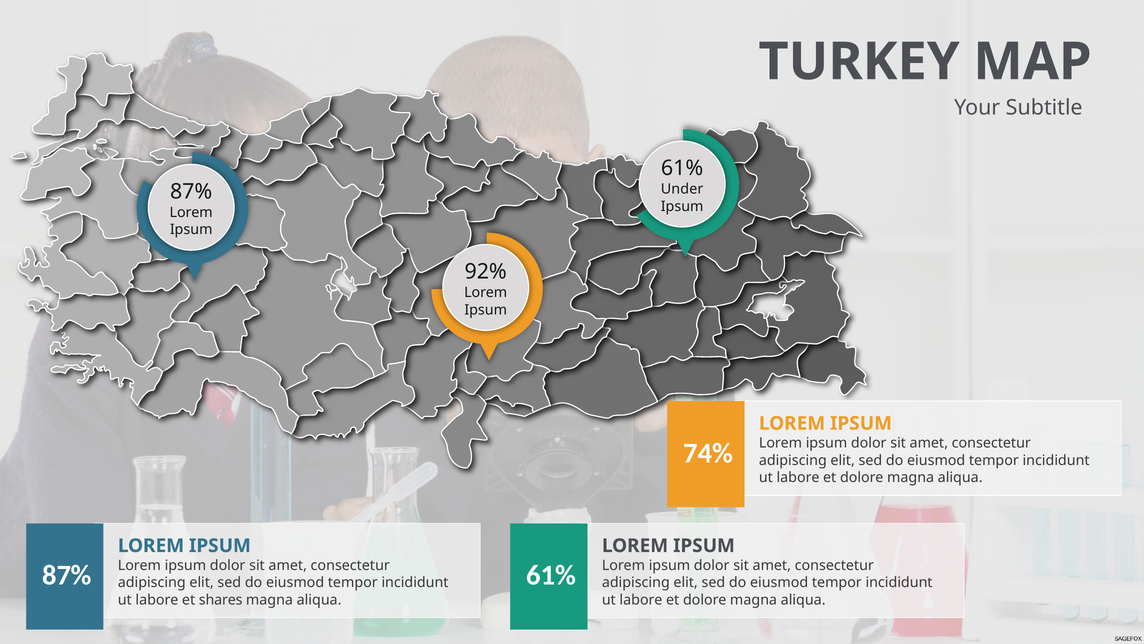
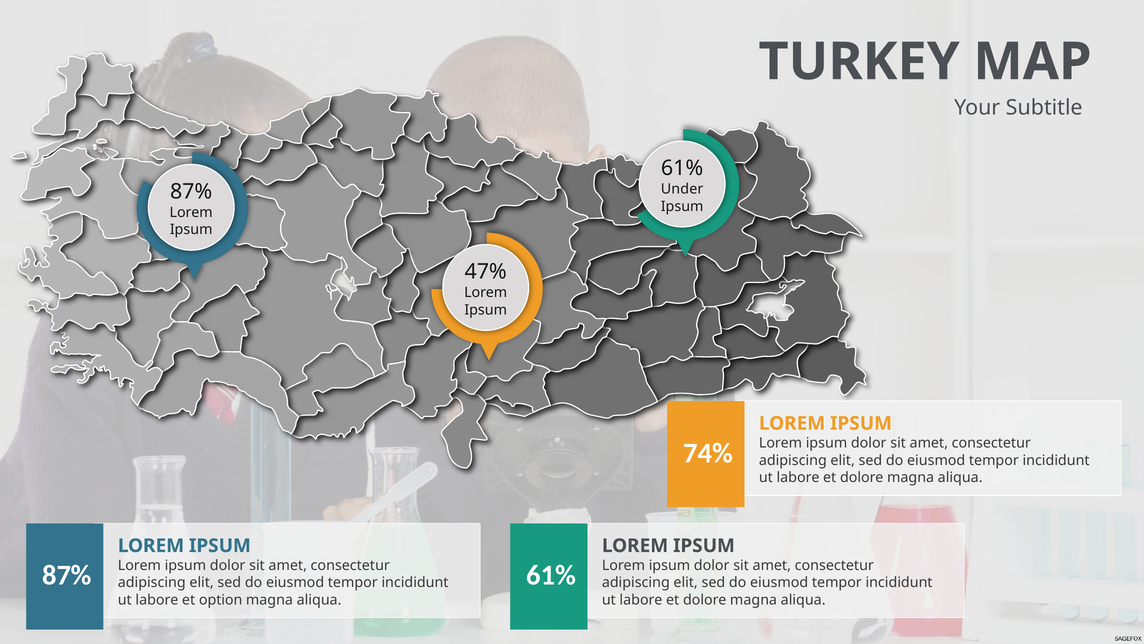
92%: 92% -> 47% (486, 272)
shares: shares -> option (221, 599)
